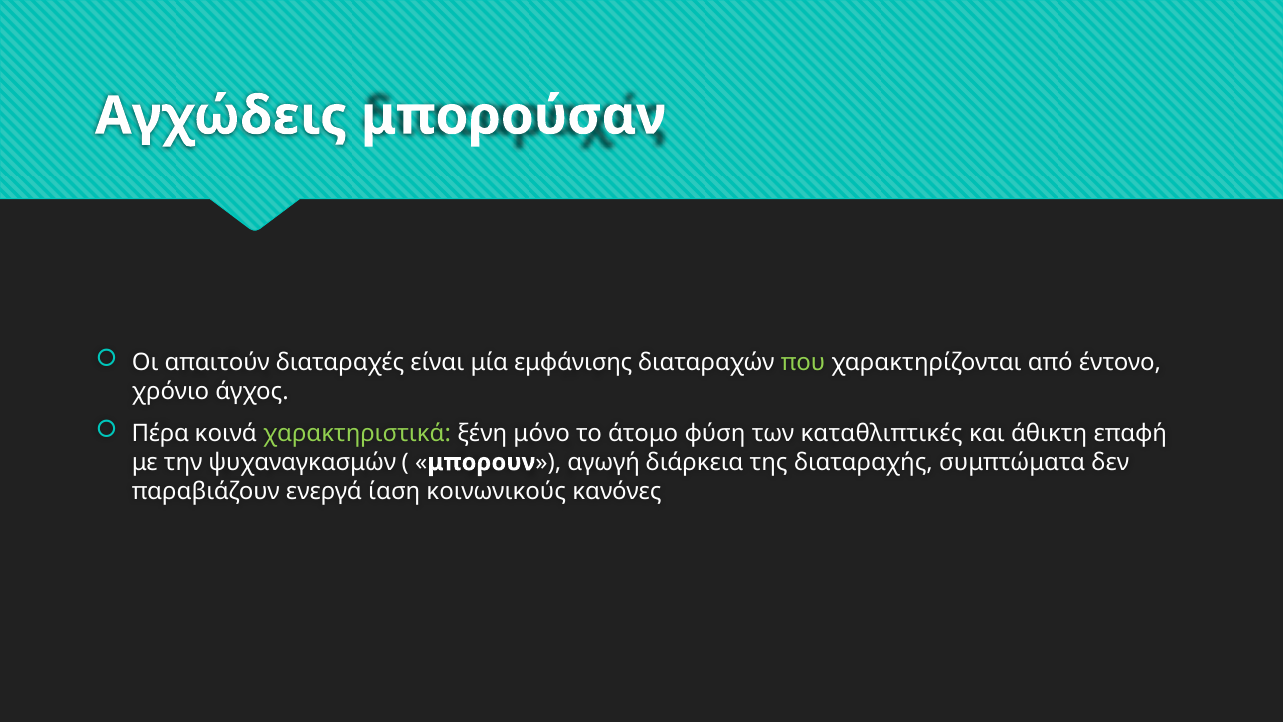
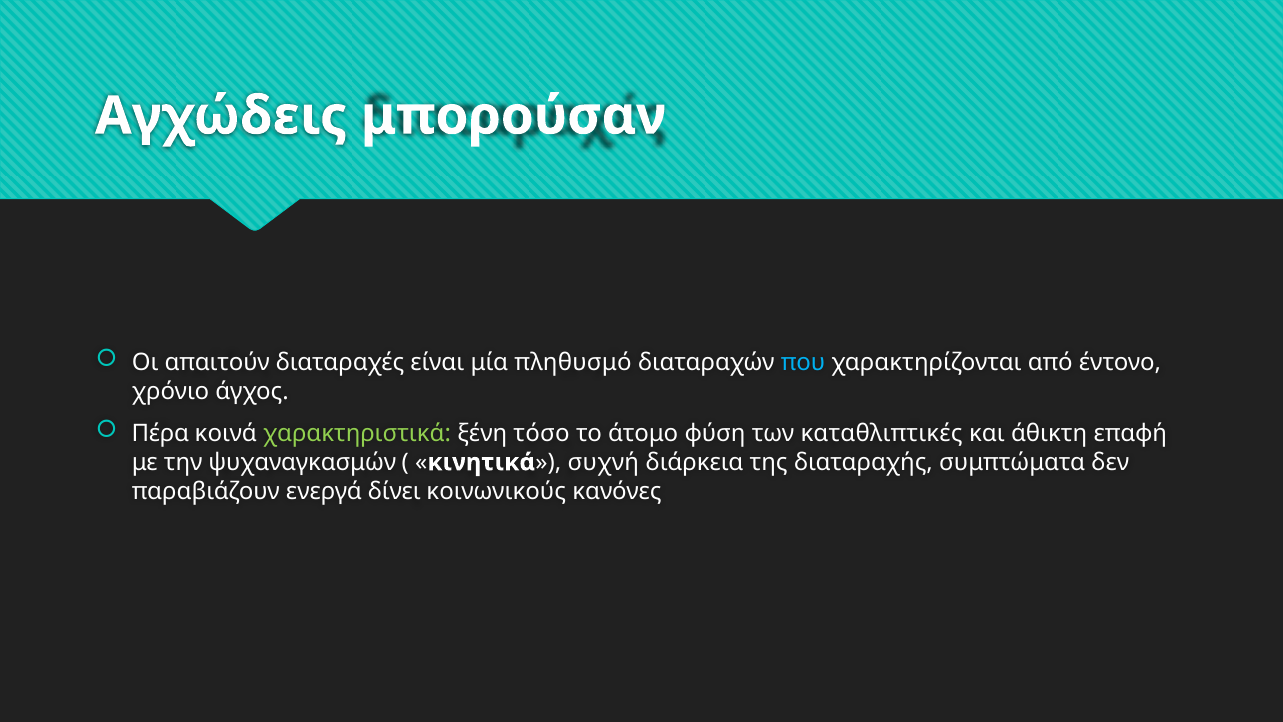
εμφάνισης: εμφάνισης -> πληθυσμό (573, 363)
που colour: light green -> light blue (803, 363)
μόνο: μόνο -> τόσο (542, 433)
μπορουν: μπορουν -> κινητικά (481, 462)
αγωγή: αγωγή -> συχνή (603, 462)
ίαση: ίαση -> δίνει (394, 491)
